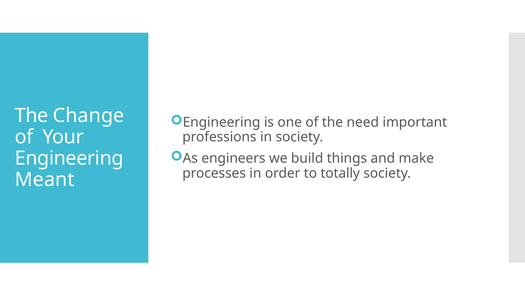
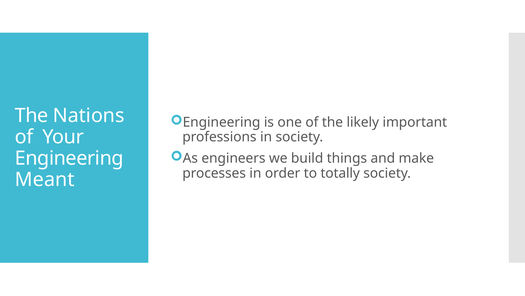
Change: Change -> Nations (89, 115)
need: need -> likely (363, 122)
